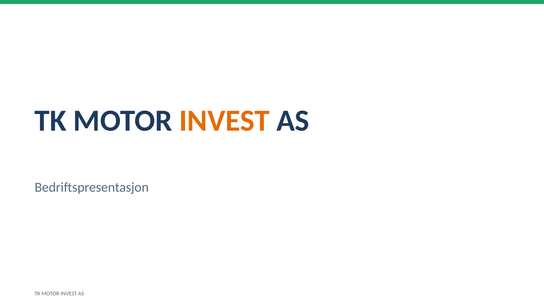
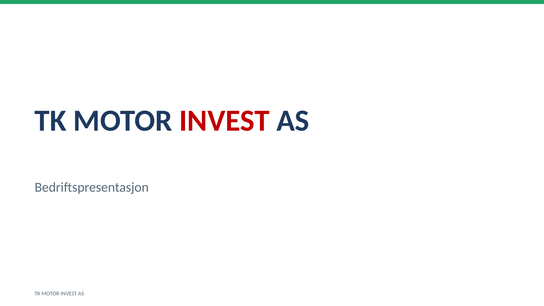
INVEST colour: orange -> red (224, 121)
